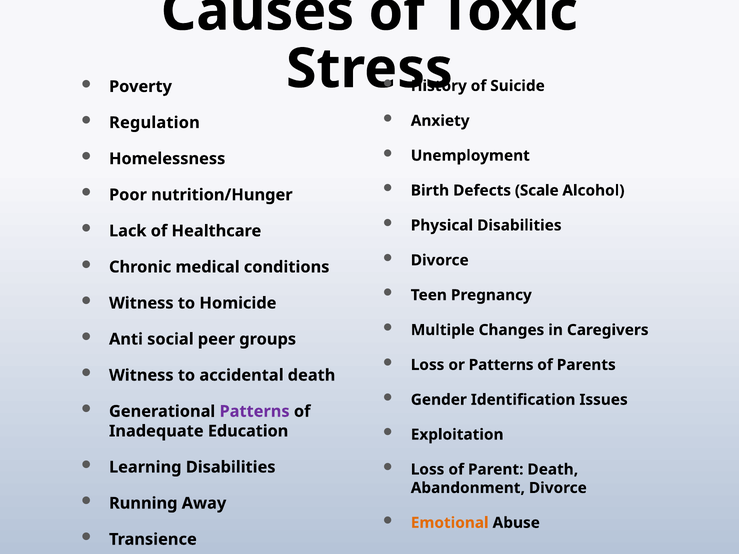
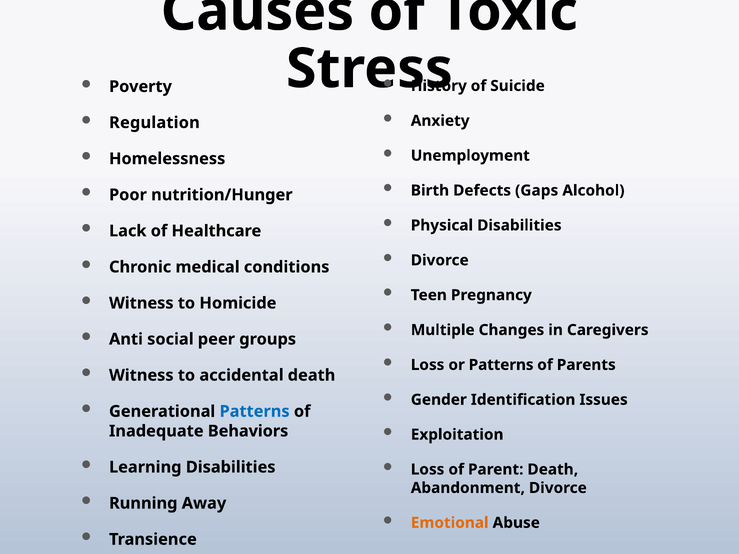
Scale: Scale -> Gaps (537, 191)
Patterns colour: purple -> blue (255, 412)
Education: Education -> Behaviors (248, 431)
